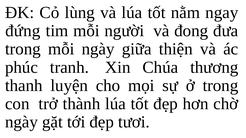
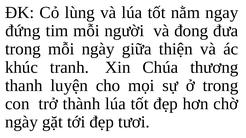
phúc: phúc -> khúc (22, 67)
